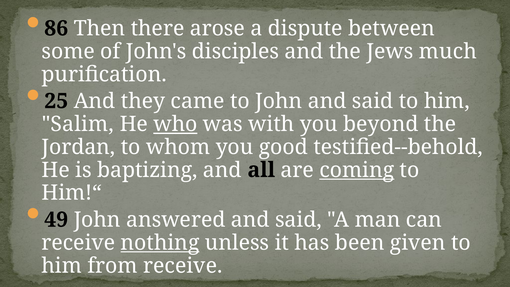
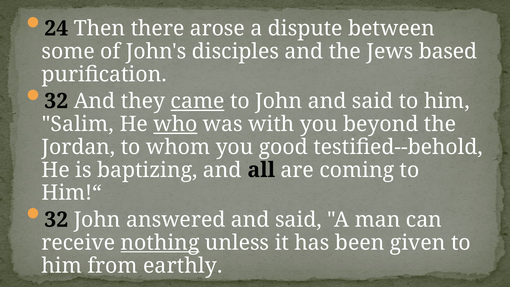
86: 86 -> 24 (56, 28)
much: much -> based (448, 51)
25: 25 -> 32 (56, 101)
came underline: none -> present (198, 101)
coming underline: present -> none (357, 170)
49: 49 -> 32 (56, 220)
from receive: receive -> earthly (183, 266)
